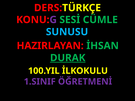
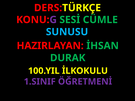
DURAK underline: present -> none (68, 58)
